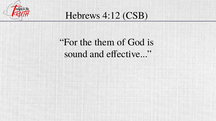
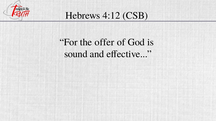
them: them -> offer (104, 42)
